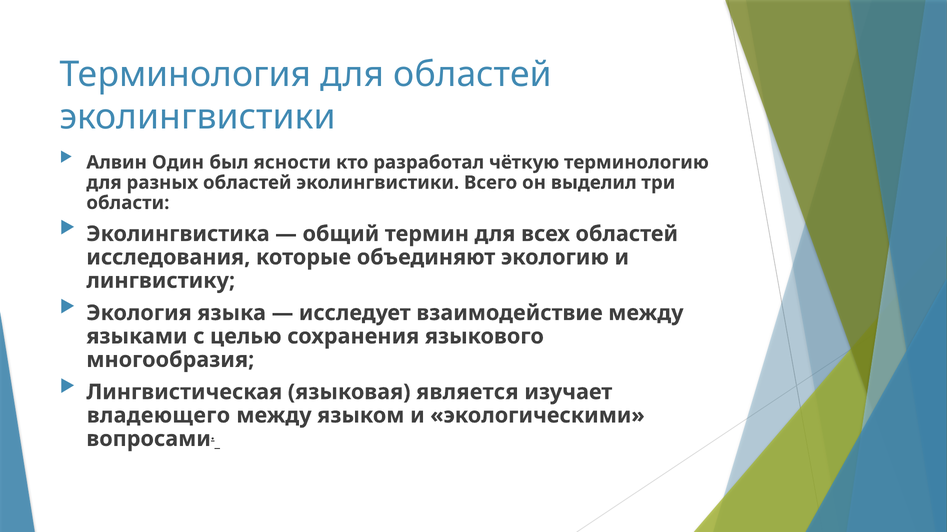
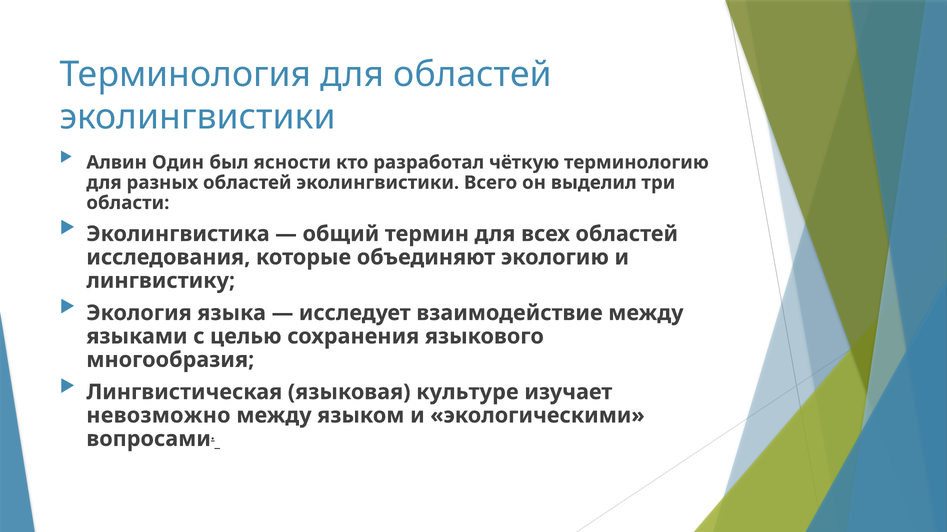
является: является -> культуре (467, 393)
владеющего: владеющего -> невозможно (158, 416)
